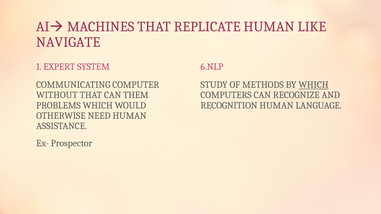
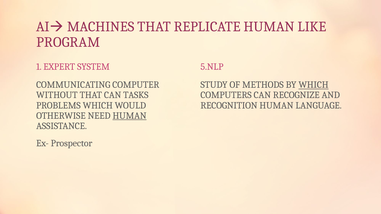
NAVIGATE: NAVIGATE -> PROGRAM (68, 42)
6.NLP: 6.NLP -> 5.NLP (212, 67)
THEM: THEM -> TASKS (136, 95)
HUMAN underline: none -> present (130, 116)
